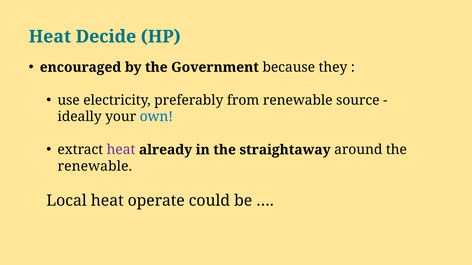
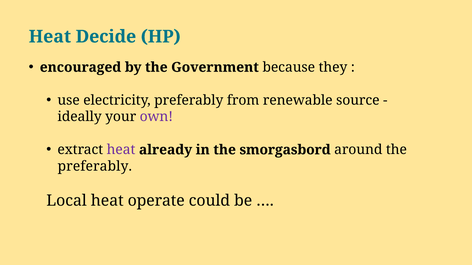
own colour: blue -> purple (156, 117)
straightaway: straightaway -> smorgasbord (285, 150)
renewable: renewable -> preferably (95, 167)
